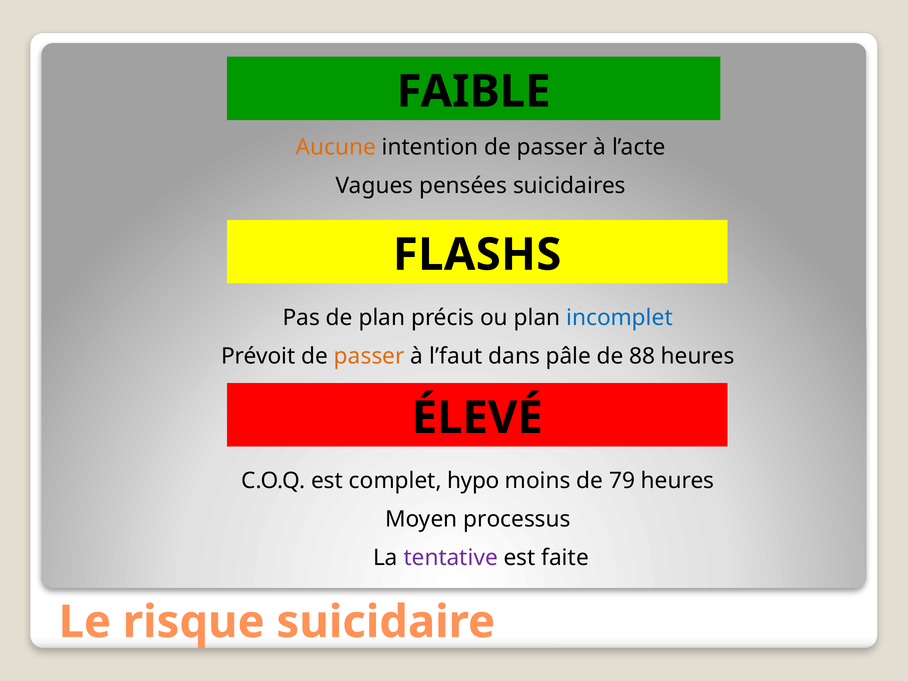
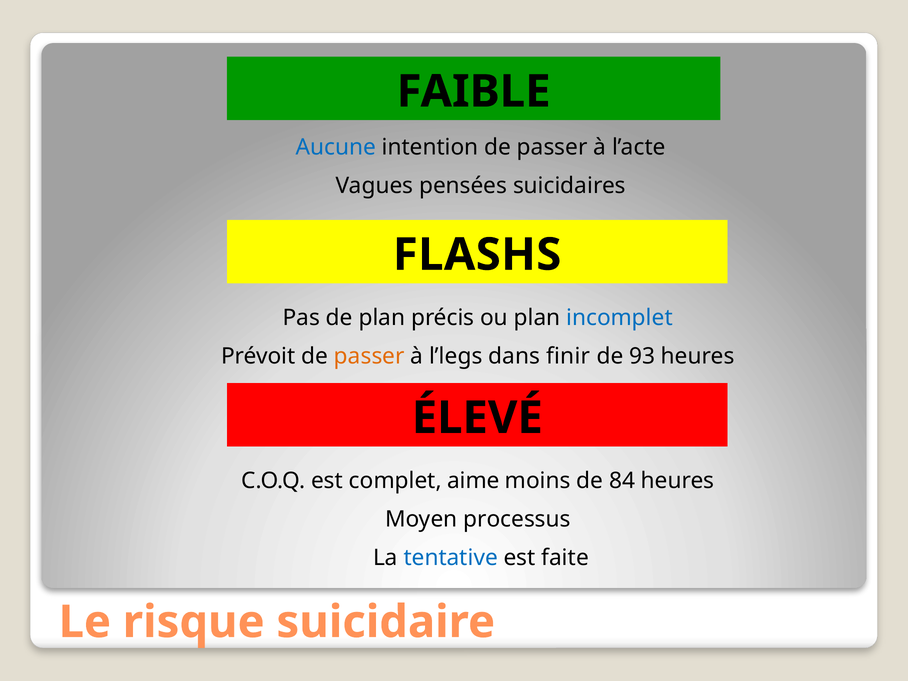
Aucune colour: orange -> blue (336, 147)
l’faut: l’faut -> l’legs (456, 356)
pâle: pâle -> finir (568, 356)
88: 88 -> 93 (642, 356)
hypo: hypo -> aime (473, 481)
79: 79 -> 84 (622, 481)
tentative colour: purple -> blue (451, 558)
